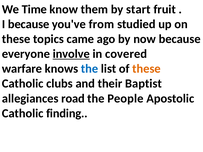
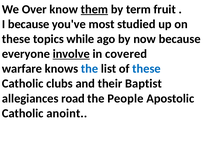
Time: Time -> Over (34, 9)
them underline: none -> present (94, 9)
start: start -> term (138, 9)
from: from -> most (102, 24)
came: came -> while (80, 39)
these colour: orange -> blue (147, 69)
finding: finding -> anoint (67, 113)
